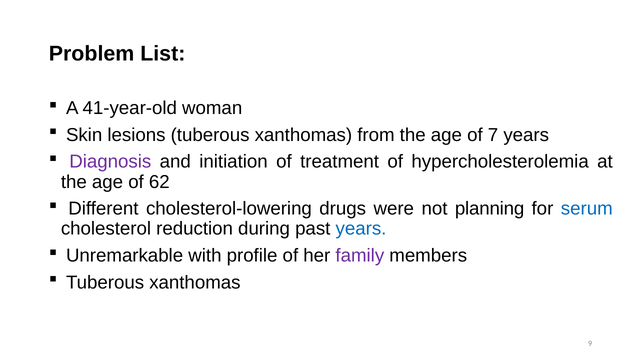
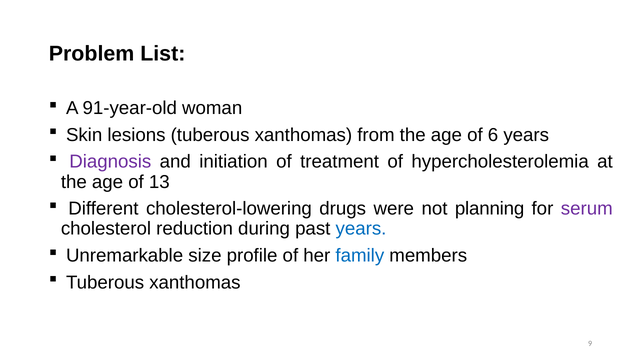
41-year-old: 41-year-old -> 91-year-old (130, 108)
7: 7 -> 6 (493, 135)
62: 62 -> 13 (159, 182)
serum colour: blue -> purple (587, 209)
with: with -> size (205, 256)
family colour: purple -> blue (360, 256)
